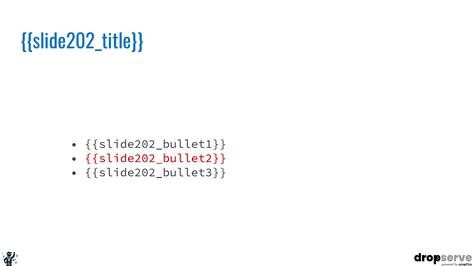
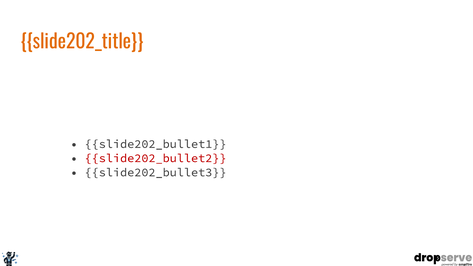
slide202_title colour: blue -> orange (82, 42)
